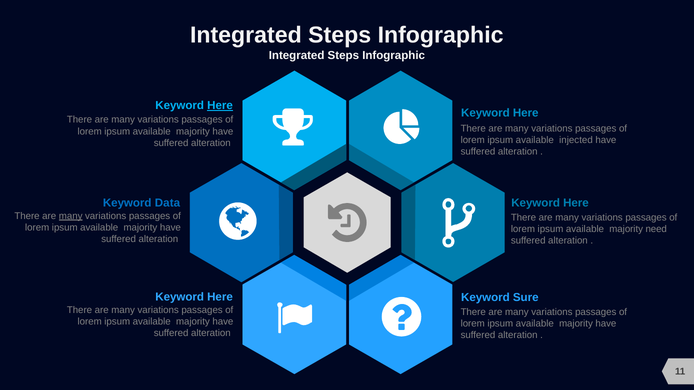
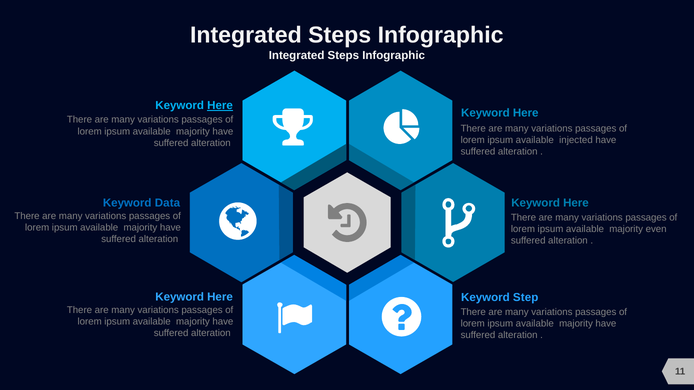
many underline: present -> none (71, 216)
need: need -> even (656, 229)
Sure: Sure -> Step (526, 298)
